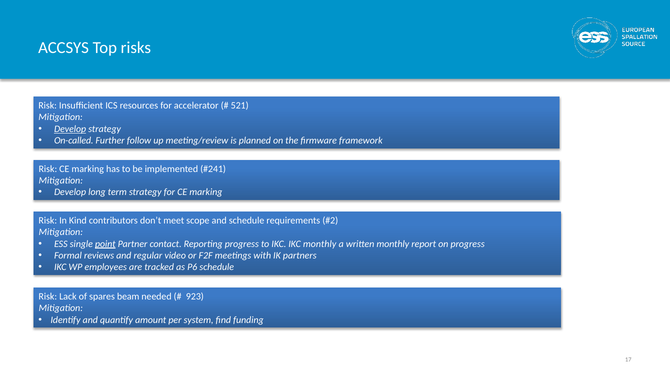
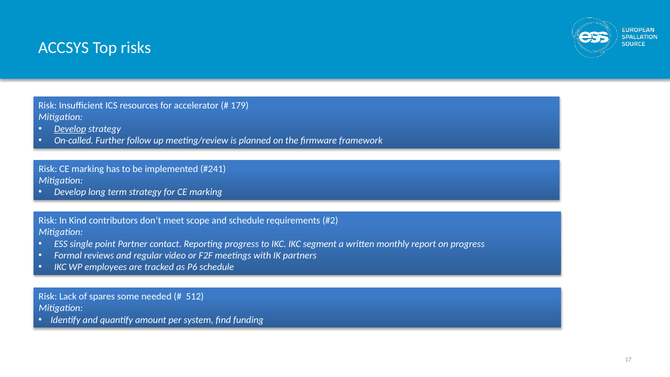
521: 521 -> 179 (240, 105)
point underline: present -> none (105, 244)
IKC monthly: monthly -> segment (320, 244)
beam: beam -> some (128, 296)
923: 923 -> 512 (195, 296)
